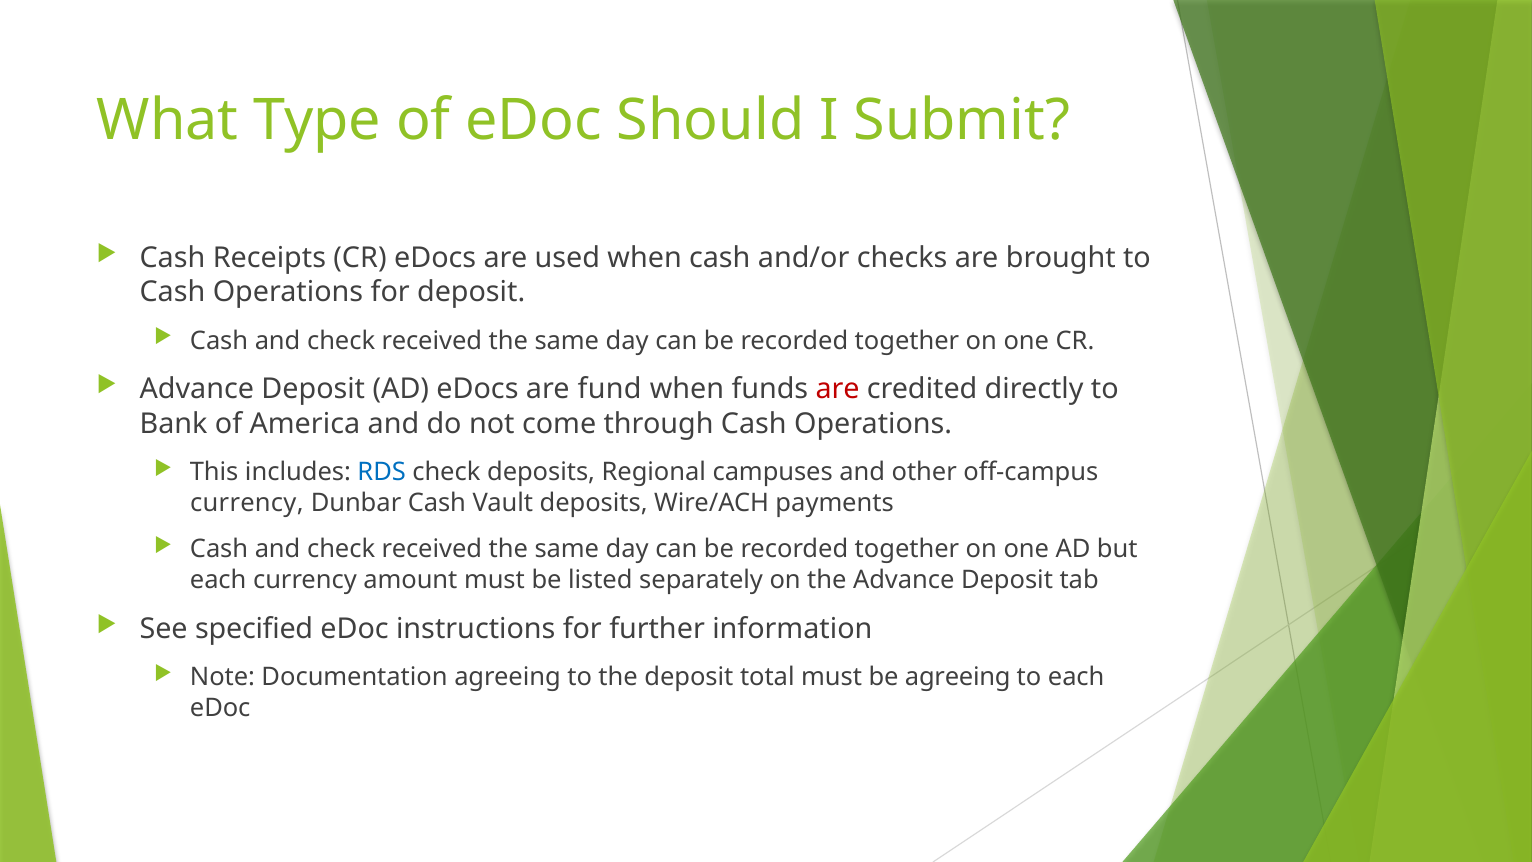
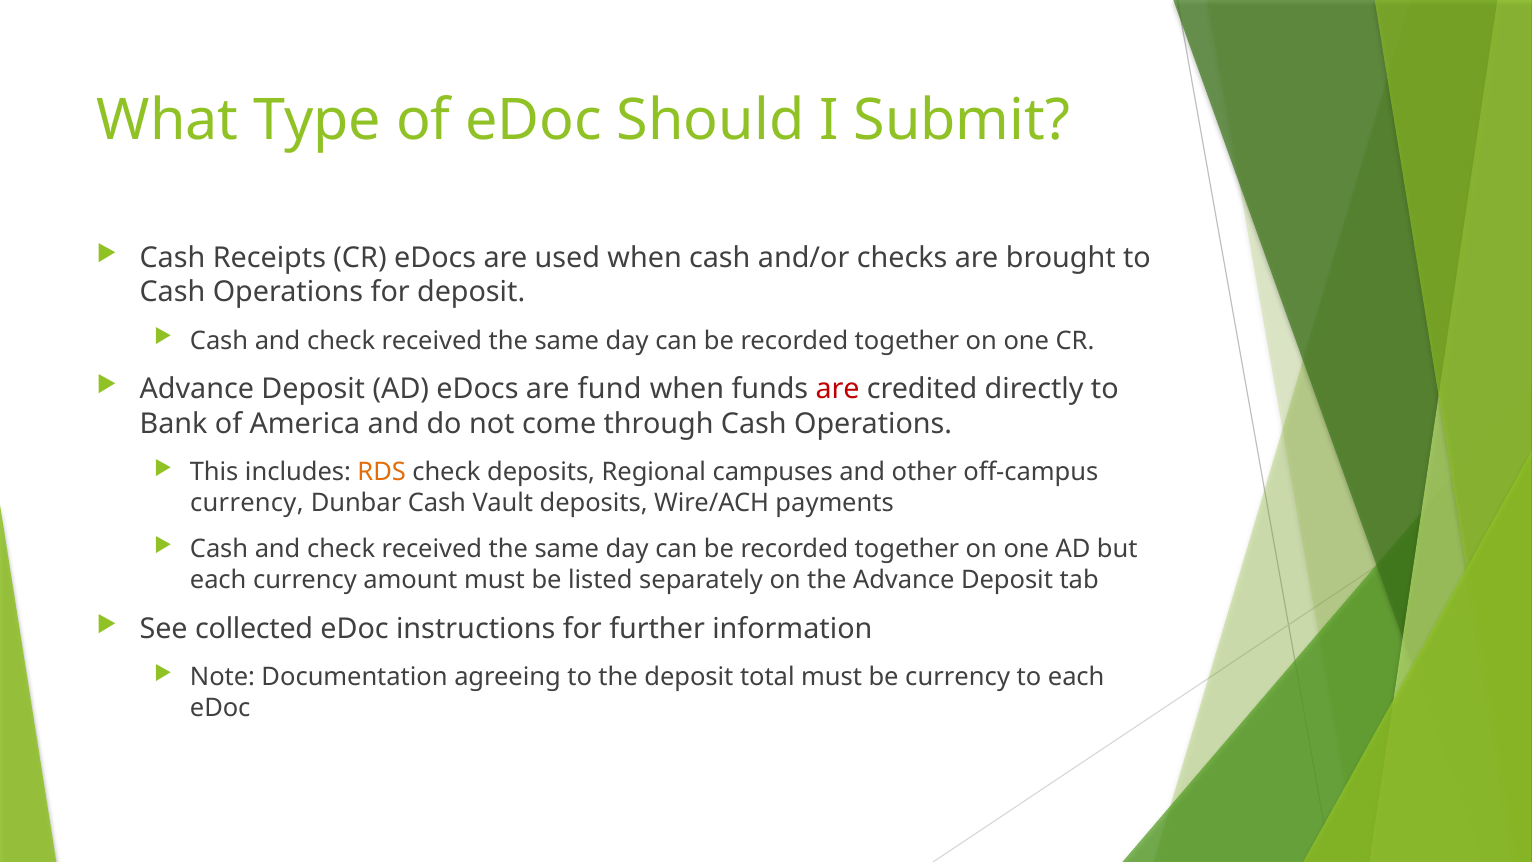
RDS colour: blue -> orange (382, 472)
specified: specified -> collected (254, 629)
be agreeing: agreeing -> currency (958, 677)
